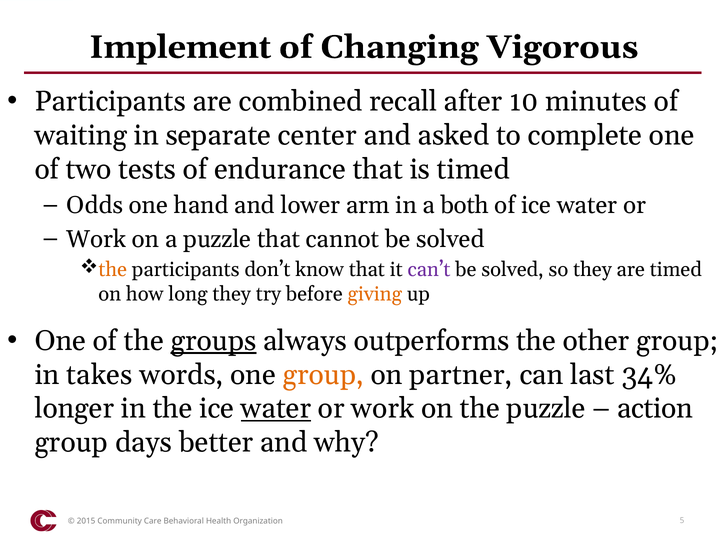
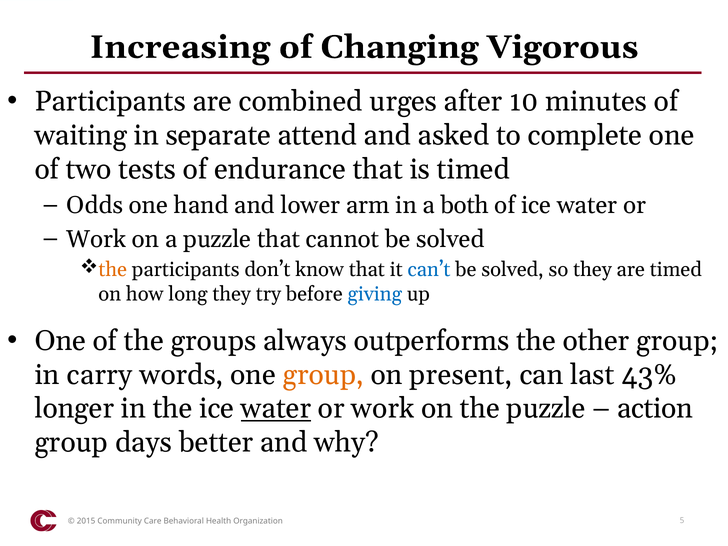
Implement: Implement -> Increasing (180, 47)
recall: recall -> urges (403, 101)
center: center -> attend (318, 135)
can’t colour: purple -> blue (429, 270)
giving colour: orange -> blue (375, 294)
groups underline: present -> none (214, 341)
takes: takes -> carry (100, 375)
partner: partner -> present (461, 375)
34%: 34% -> 43% (649, 375)
